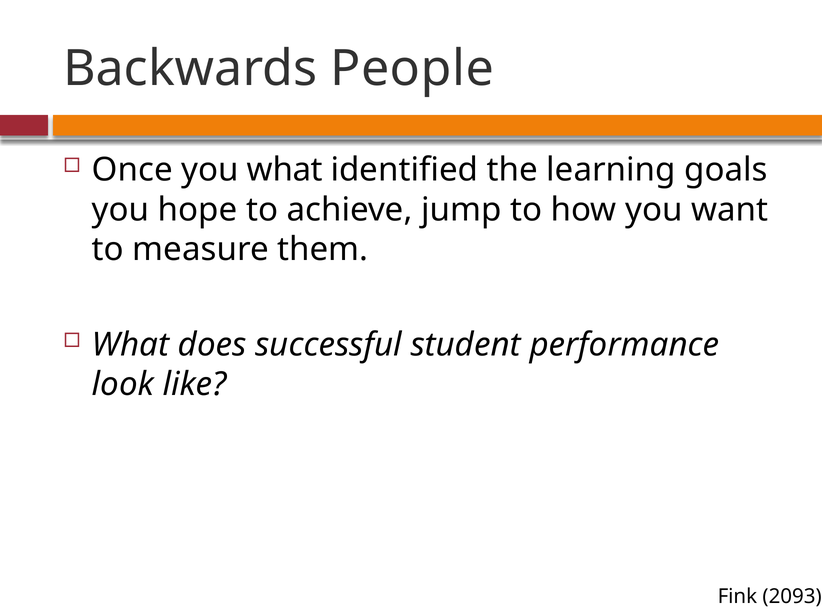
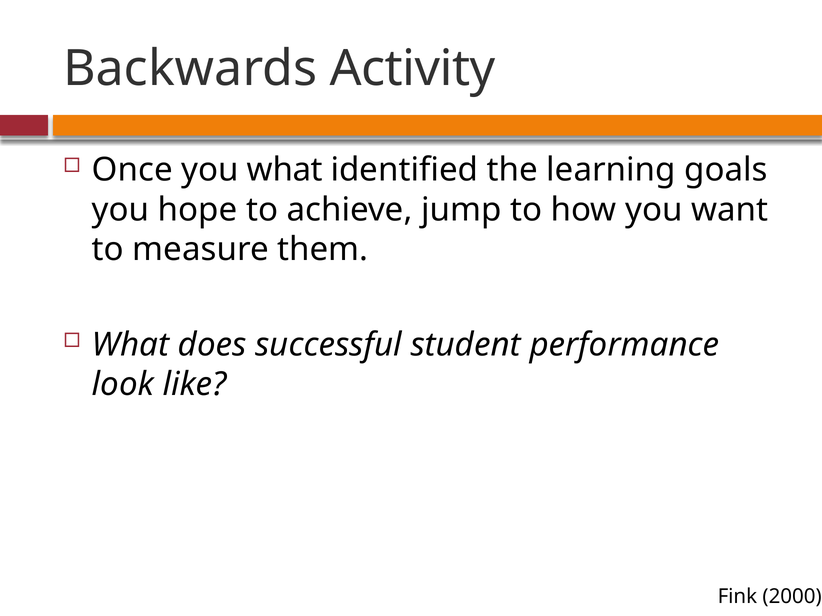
People: People -> Activity (413, 69)
2093: 2093 -> 2000 (792, 597)
